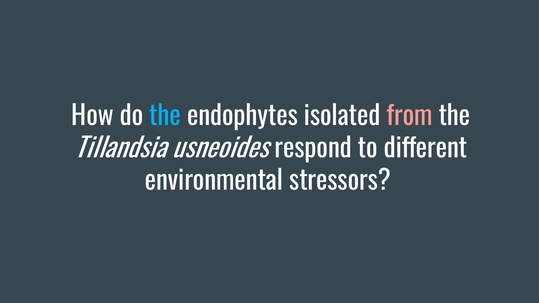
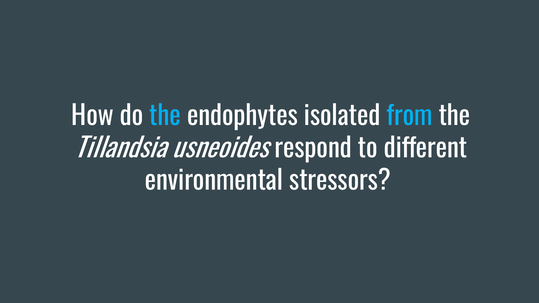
from colour: pink -> light blue (410, 116)
